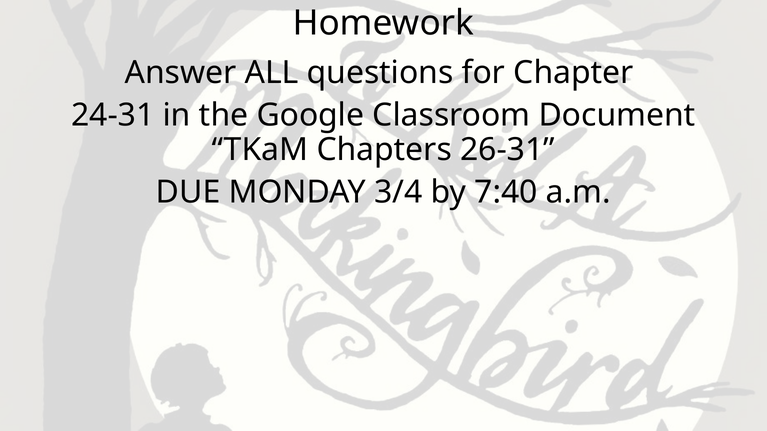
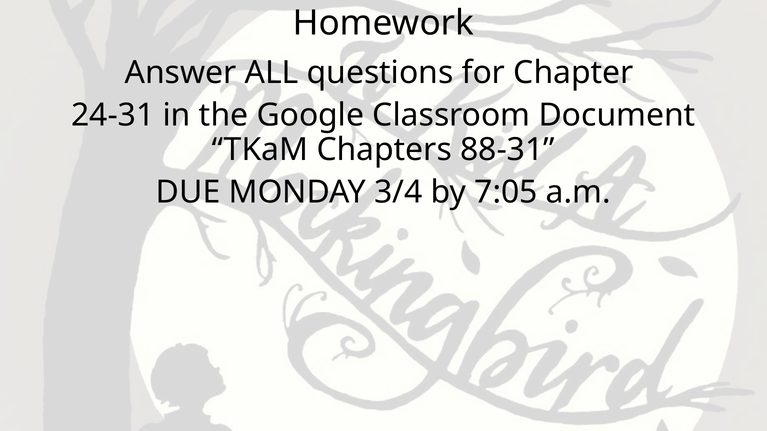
26-31: 26-31 -> 88-31 (508, 150)
7:40: 7:40 -> 7:05 (506, 192)
